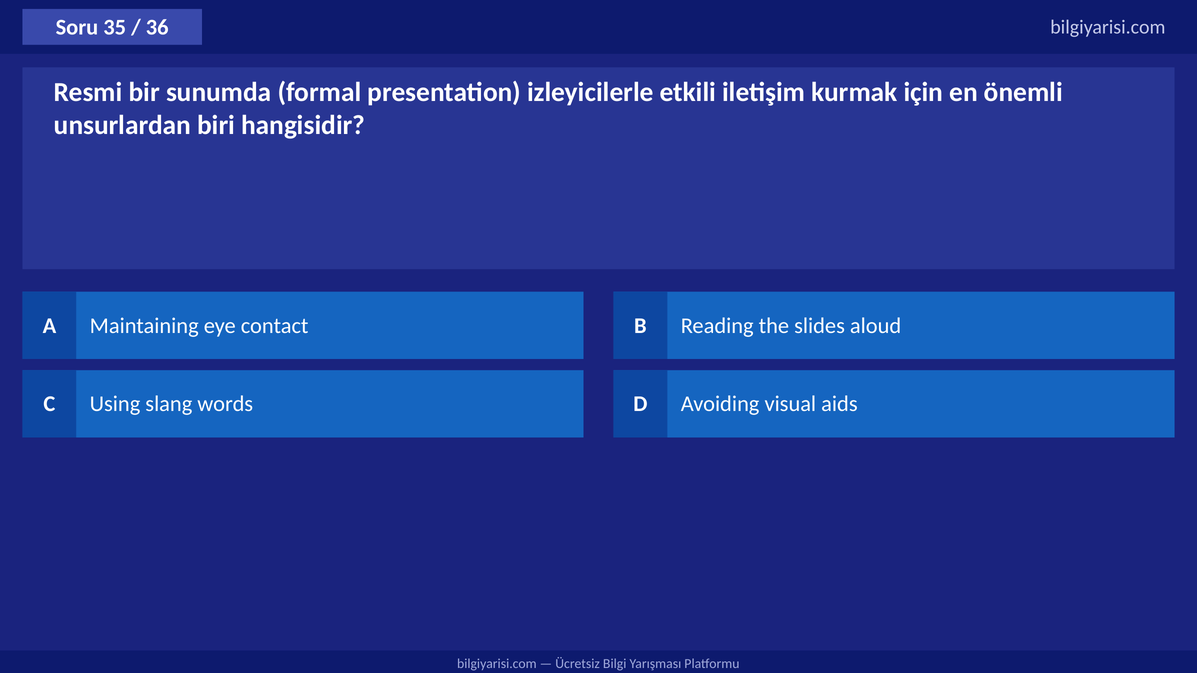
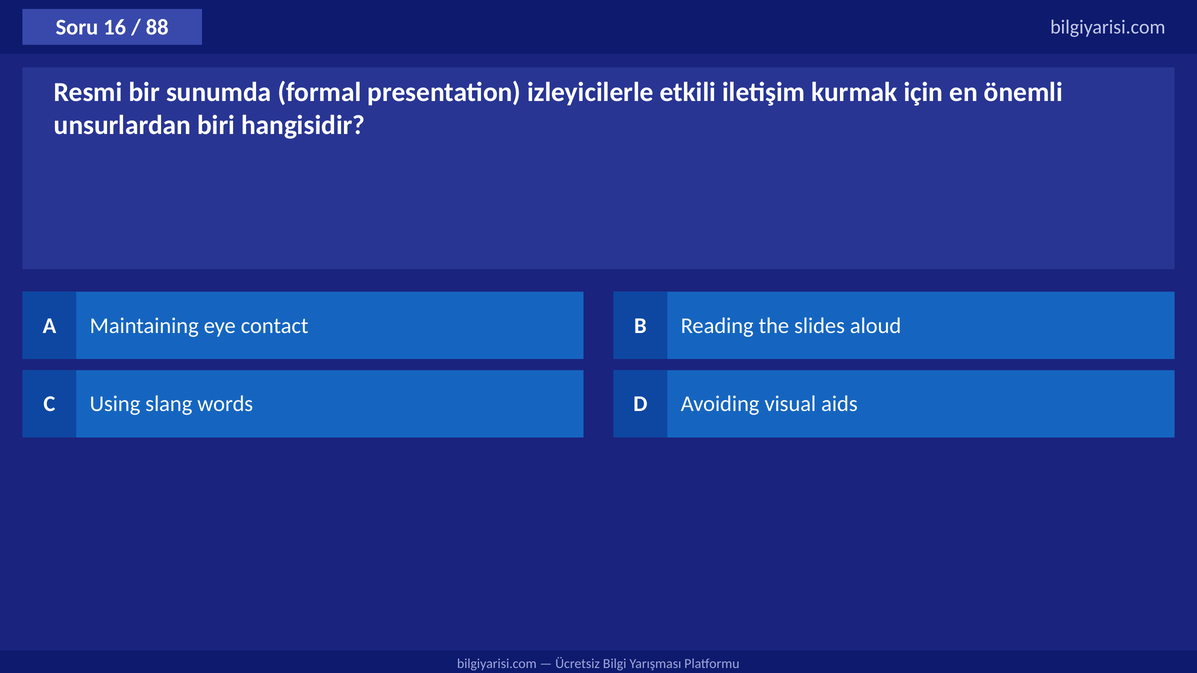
35: 35 -> 16 (115, 27)
36: 36 -> 88 (157, 27)
